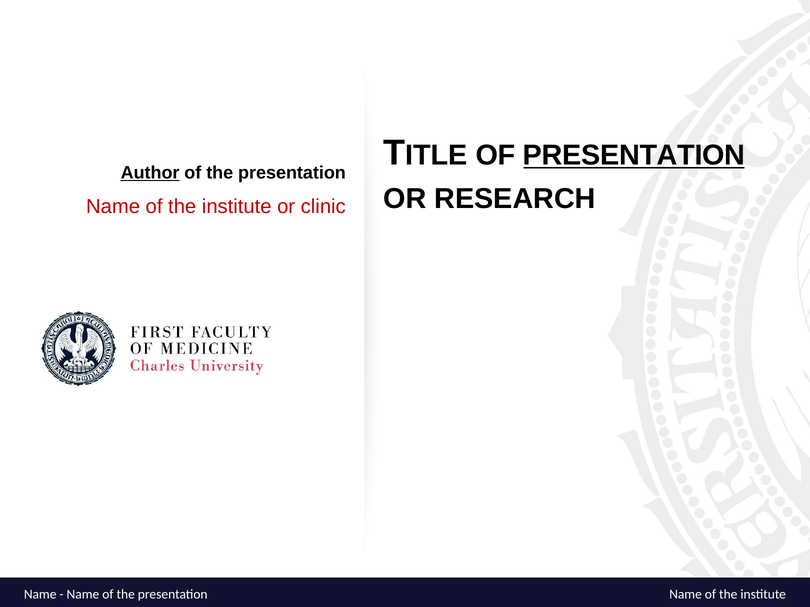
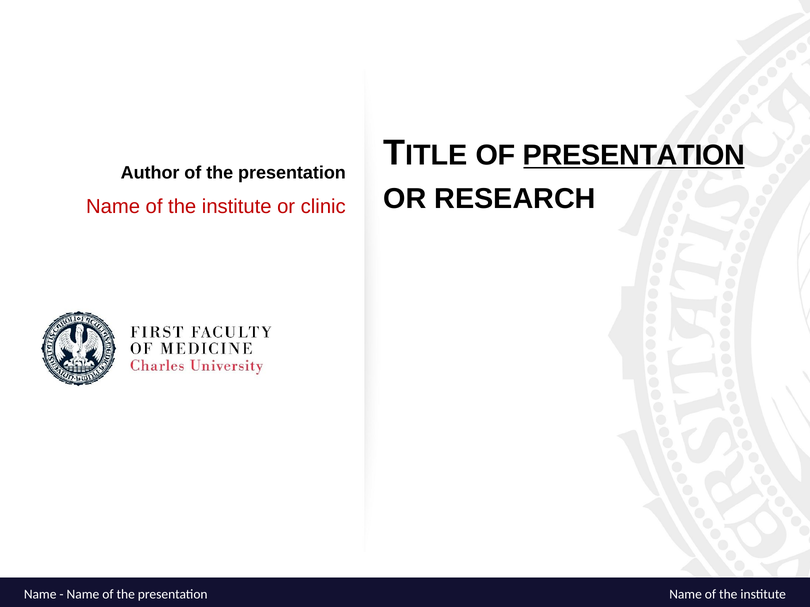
Author underline: present -> none (150, 173)
